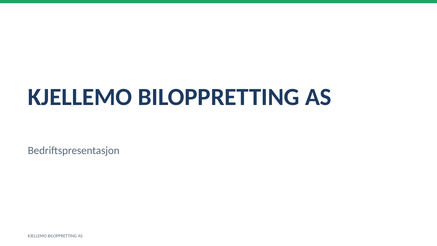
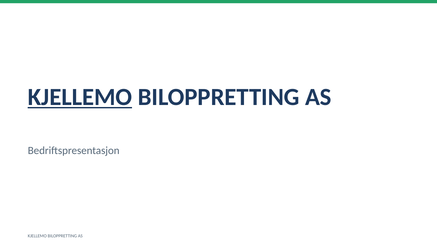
KJELLEMO underline: none -> present (80, 97)
